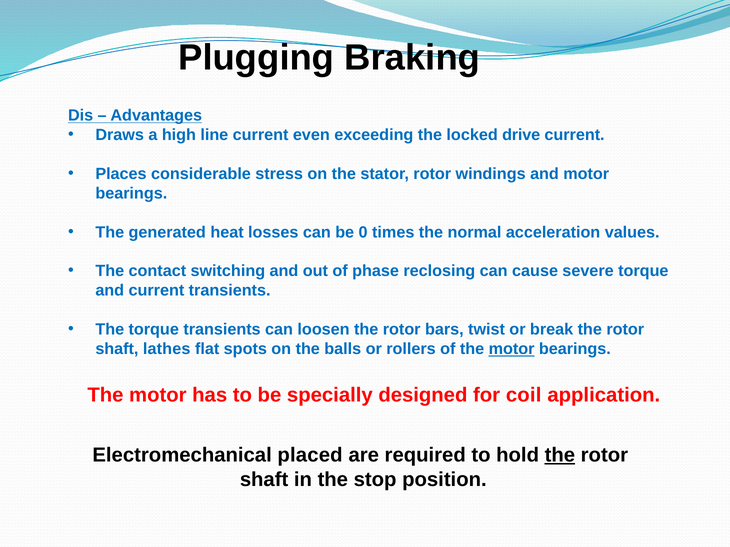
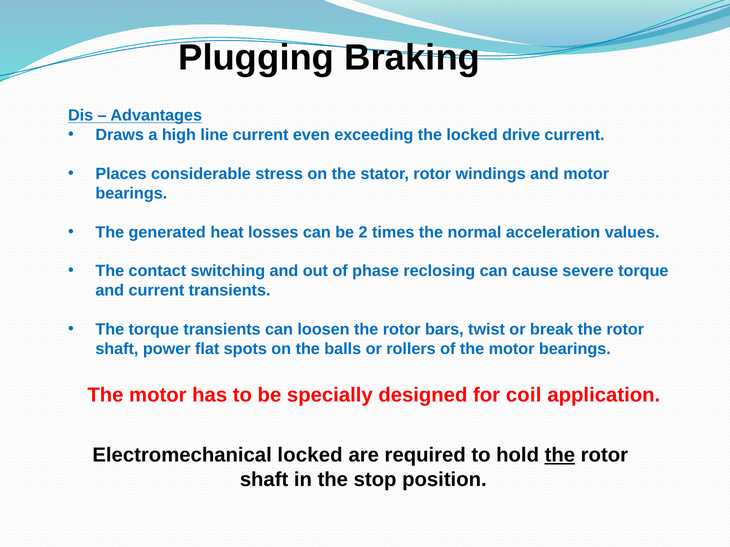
0: 0 -> 2 (363, 232)
lathes: lathes -> power (167, 349)
motor underline: present -> none (512, 349)
Electromechanical placed: placed -> locked (310, 455)
